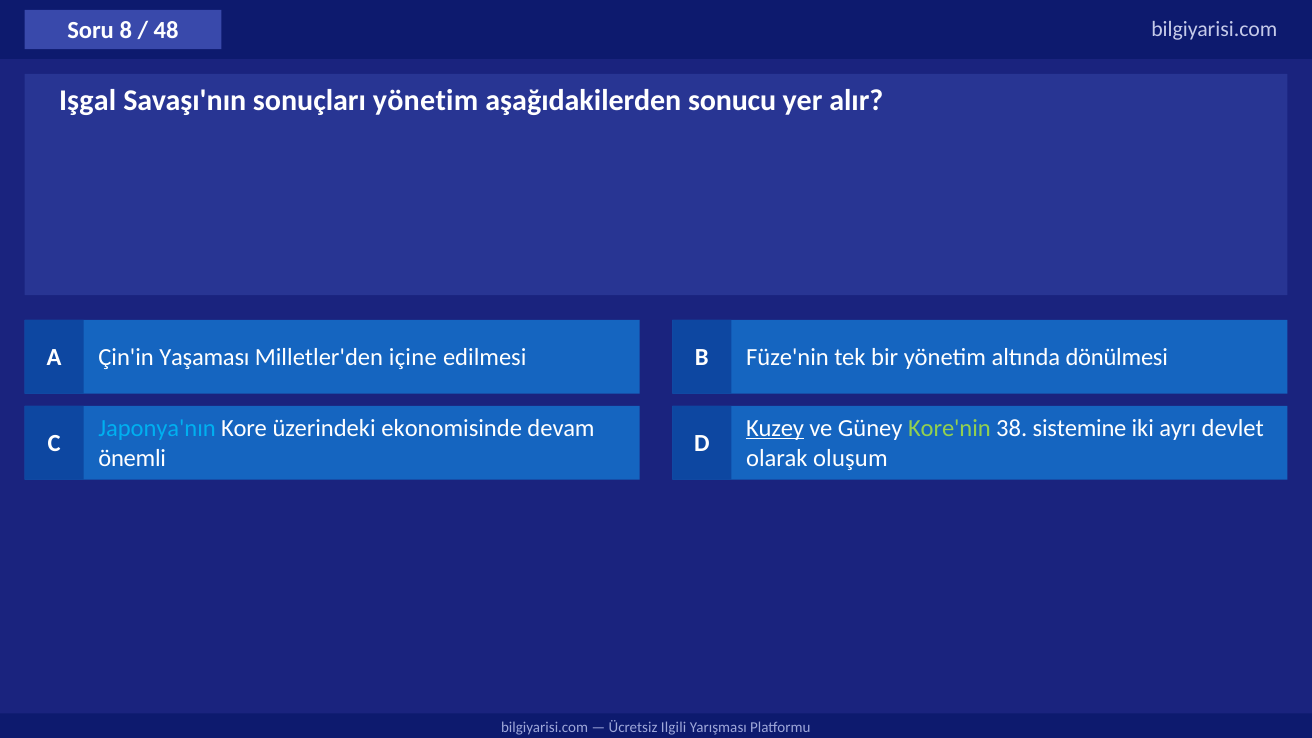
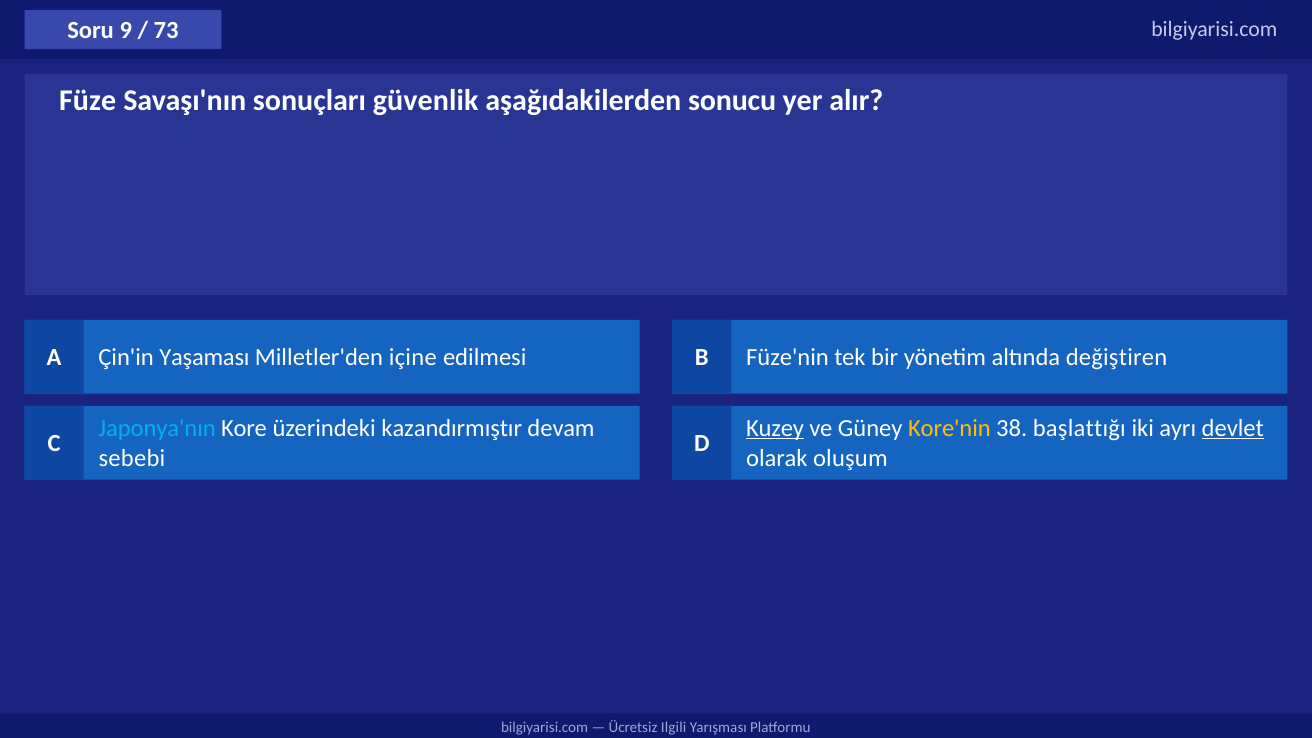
8: 8 -> 9 (126, 30)
48: 48 -> 73 (166, 30)
Işgal: Işgal -> Füze (88, 101)
sonuçları yönetim: yönetim -> güvenlik (426, 101)
dönülmesi: dönülmesi -> değiştiren (1117, 357)
ekonomisinde: ekonomisinde -> kazandırmıştır (452, 428)
Kore'nin colour: light green -> yellow (949, 428)
sistemine: sistemine -> başlattığı (1079, 428)
devlet underline: none -> present (1233, 428)
önemli: önemli -> sebebi (132, 458)
